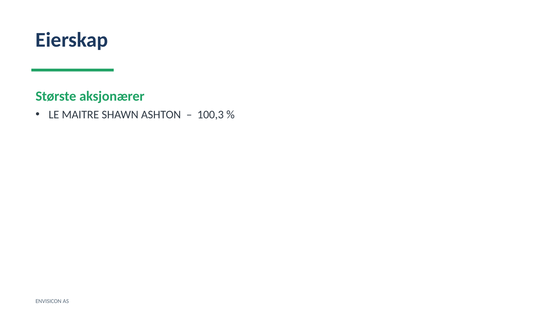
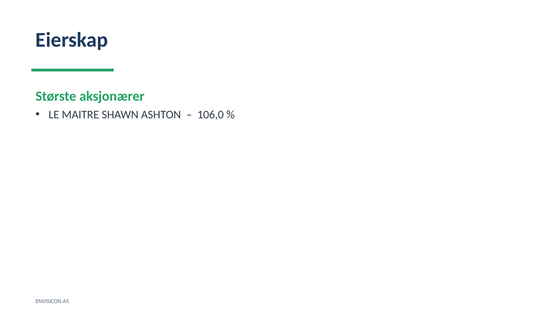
100,3: 100,3 -> 106,0 (211, 115)
